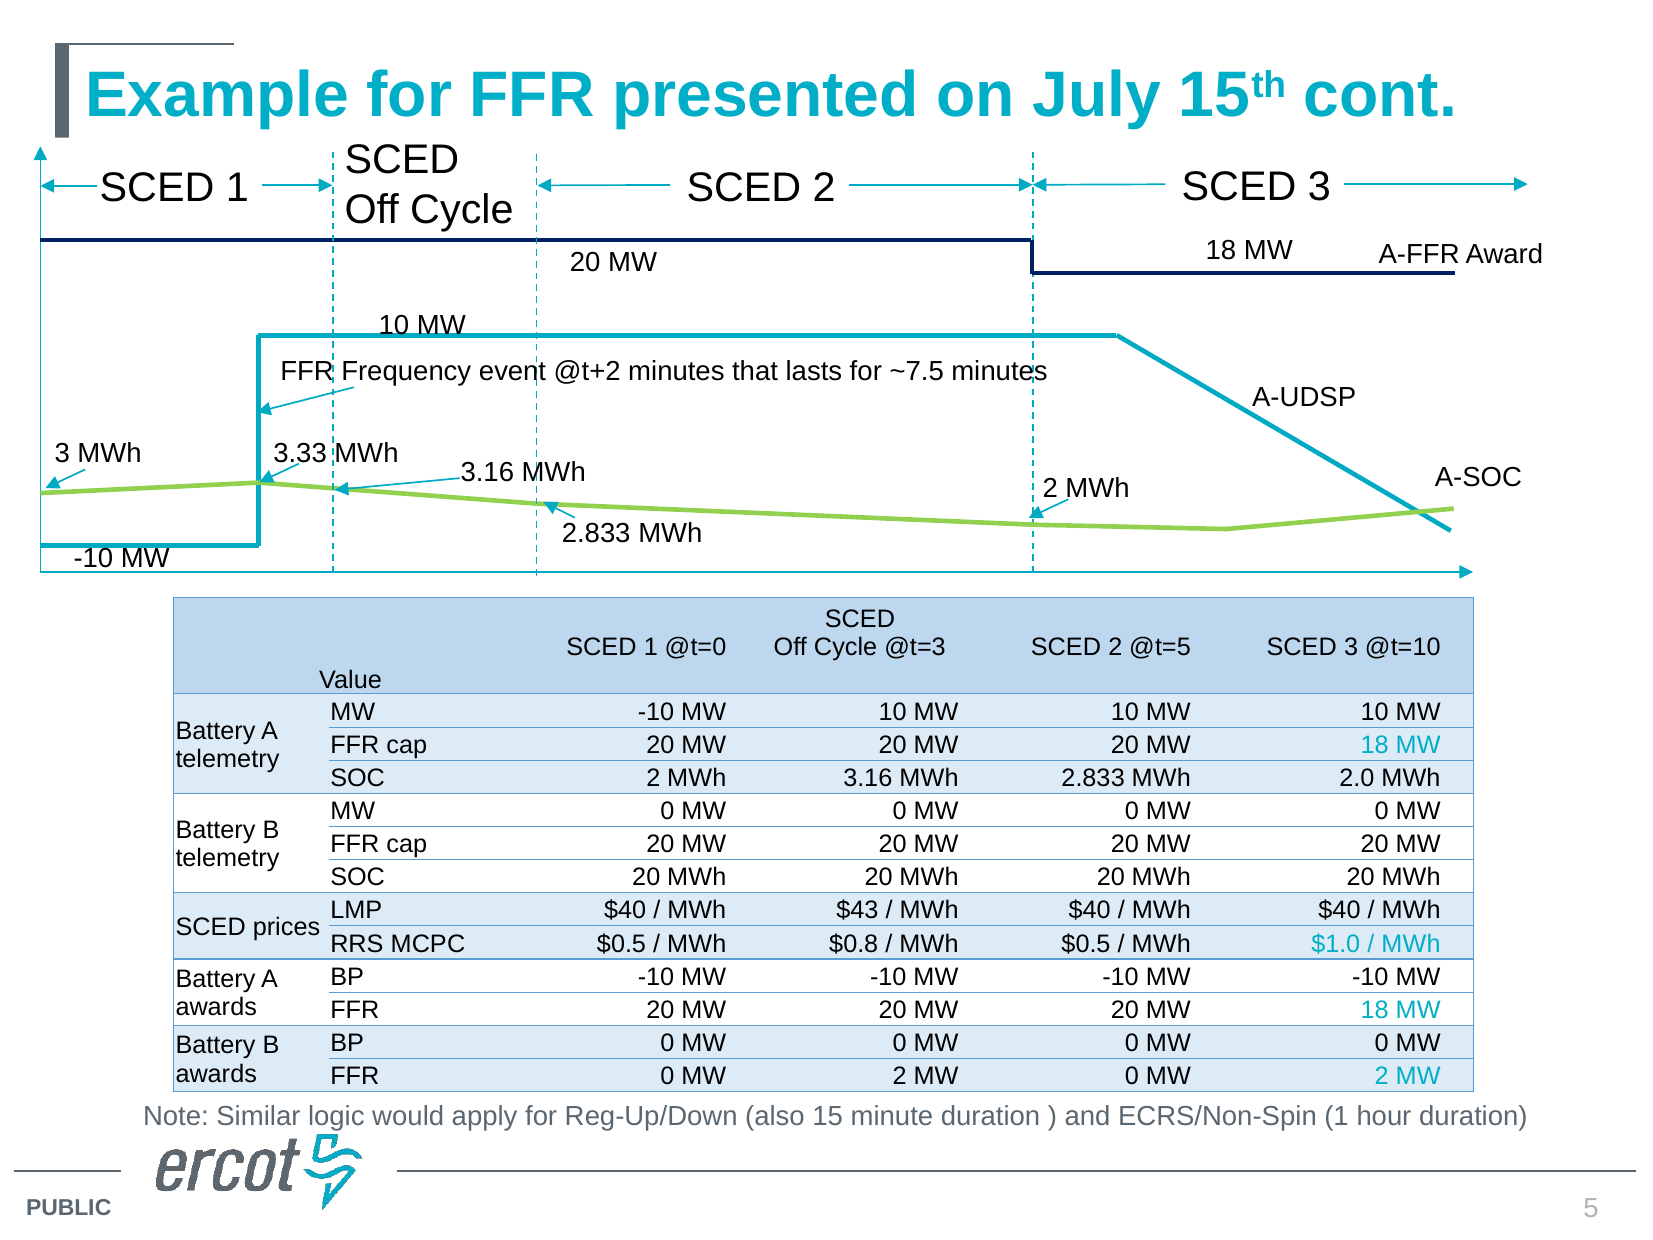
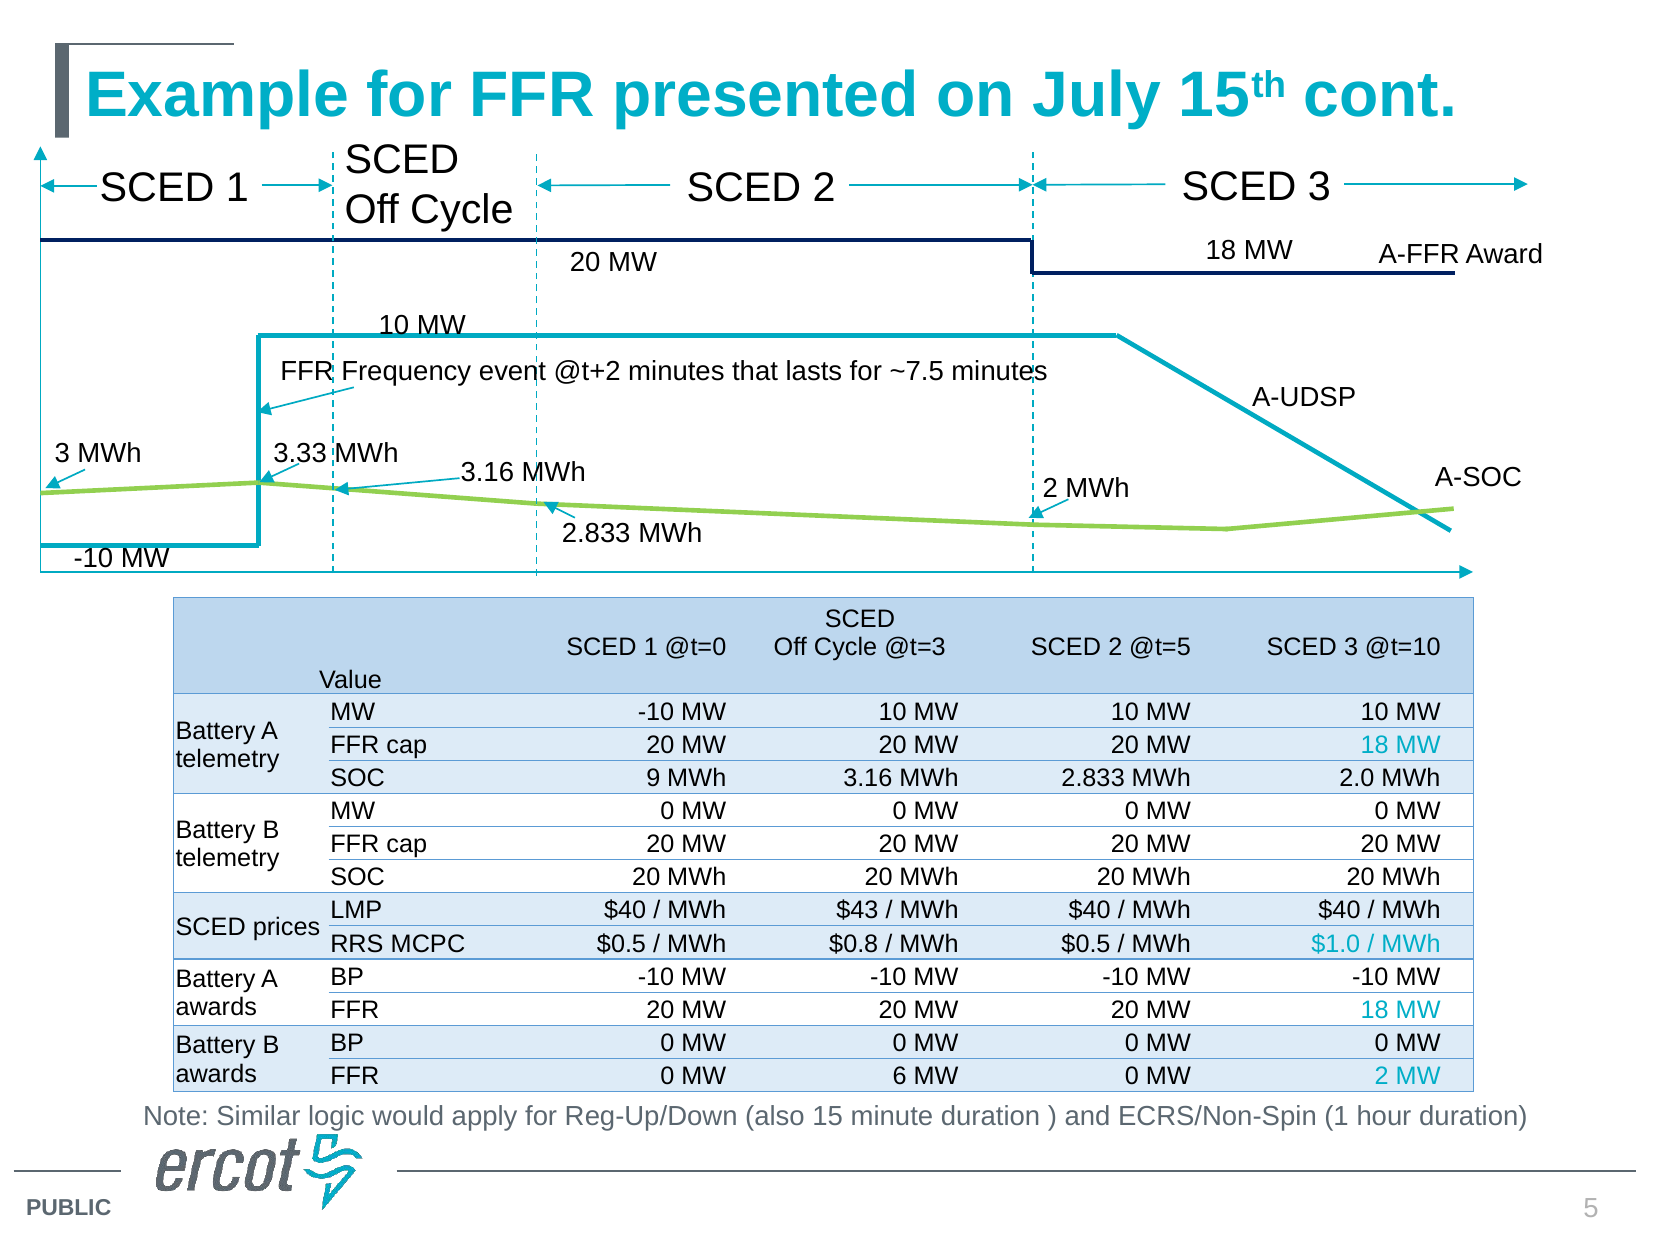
SOC 2: 2 -> 9 (653, 778)
FFR 0 MW 2: 2 -> 6 (900, 1076)
